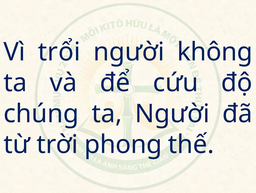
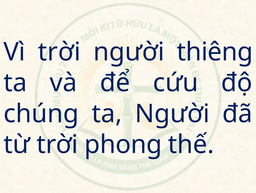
Vì trổi: trổi -> trời (59, 52)
không: không -> thiêng (215, 52)
